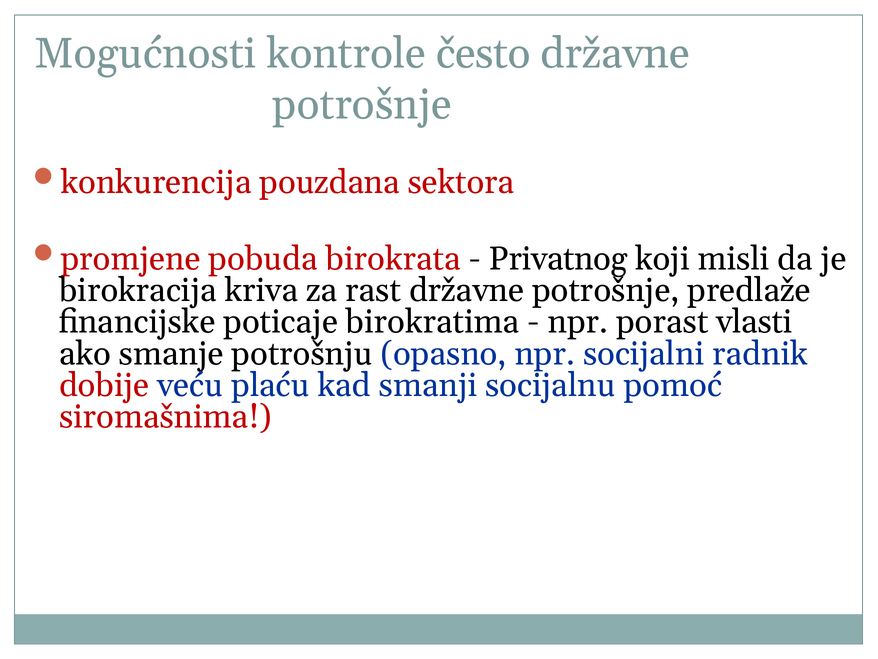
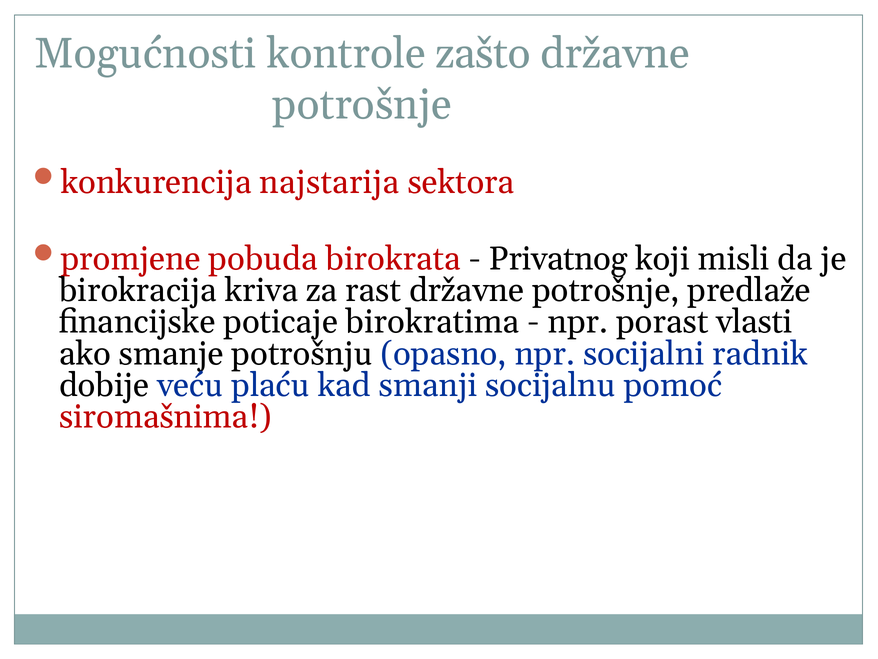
često: često -> zašto (483, 53)
pouzdana: pouzdana -> najstarija (329, 182)
dobije colour: red -> black (104, 385)
